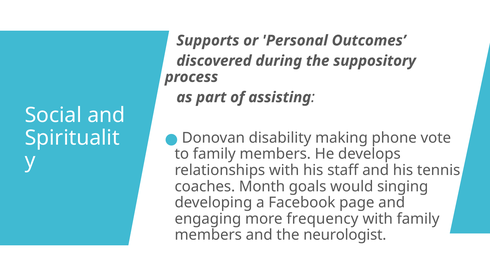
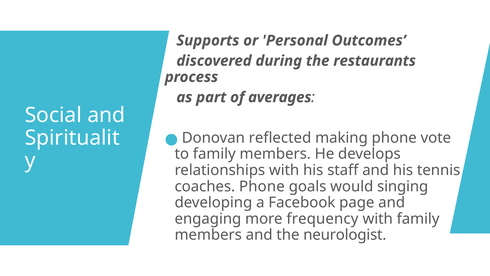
suppository: suppository -> restaurants (375, 61)
assisting: assisting -> averages (280, 97)
disability: disability -> reflected (280, 138)
coaches Month: Month -> Phone (262, 186)
